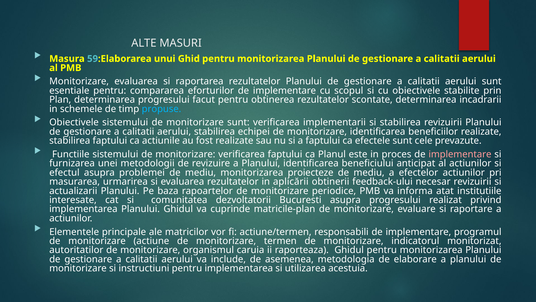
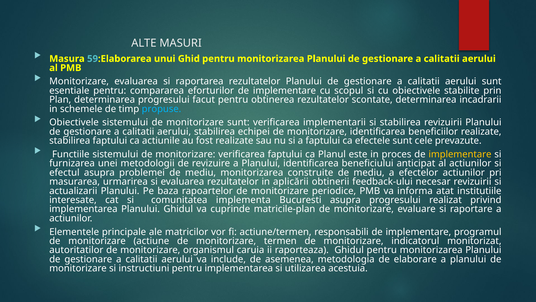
implementare colour: pink -> yellow (460, 154)
proiecteze: proiecteze -> construite (311, 172)
dezvoltatorii: dezvoltatorii -> implementa (243, 200)
